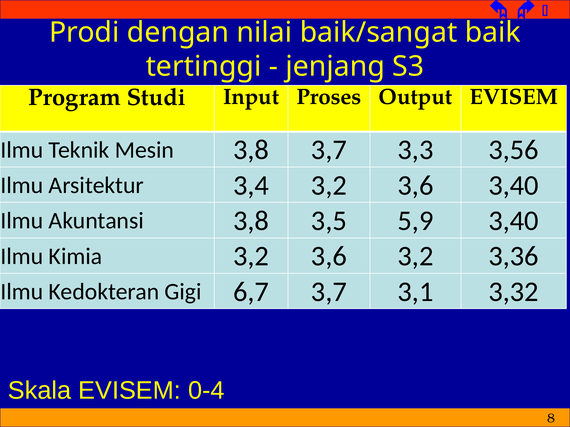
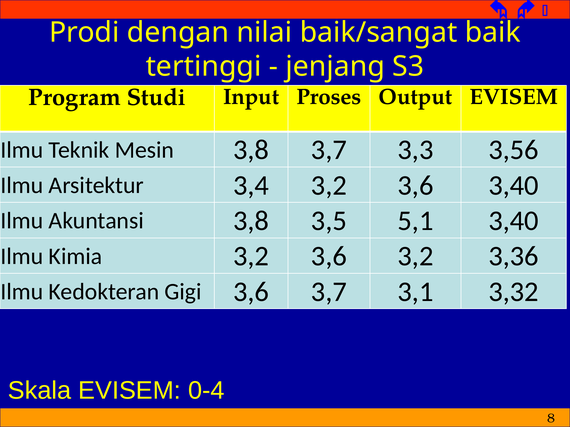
5,9: 5,9 -> 5,1 (415, 221)
Gigi 6,7: 6,7 -> 3,6 (251, 292)
